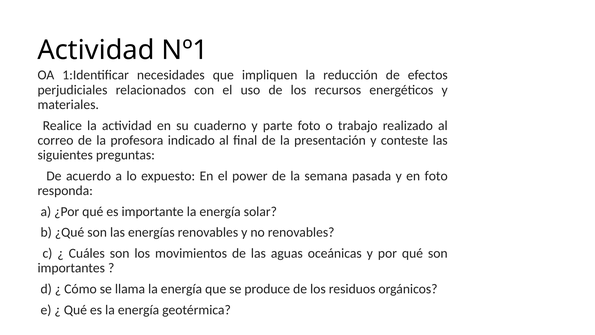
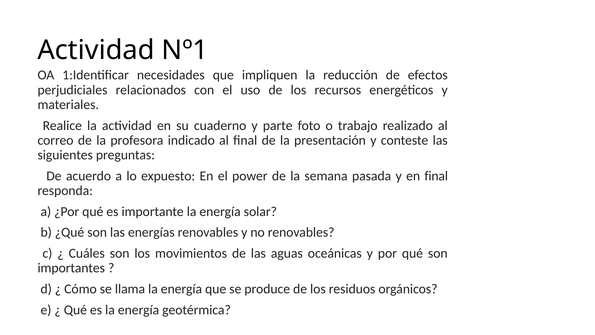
en foto: foto -> final (436, 176)
